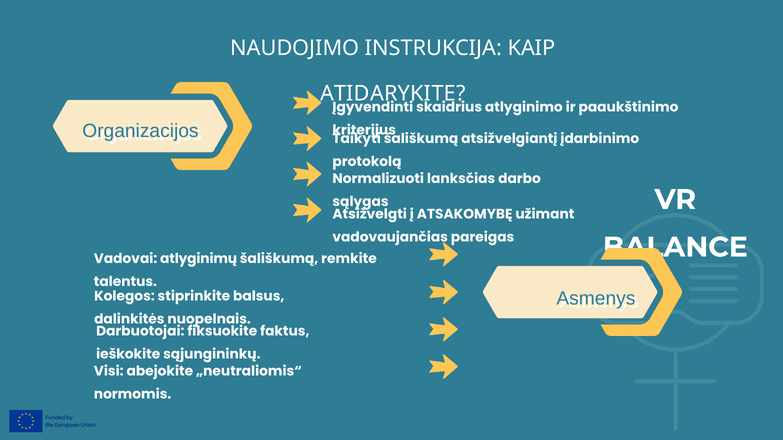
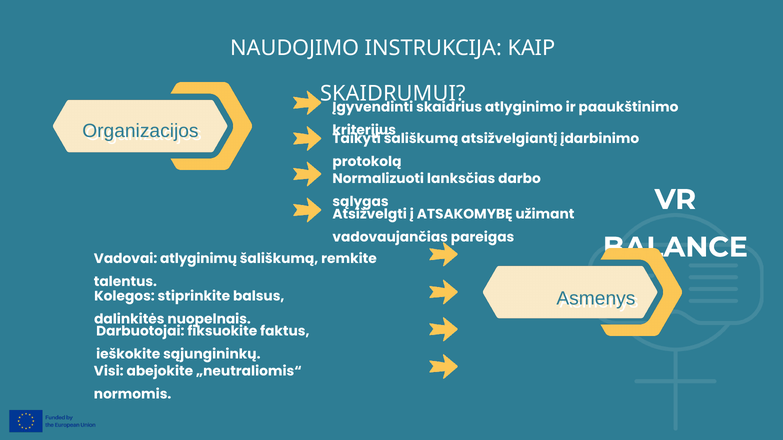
ATIDARYKITE: ATIDARYKITE -> SKAIDRUMUI (393, 94)
